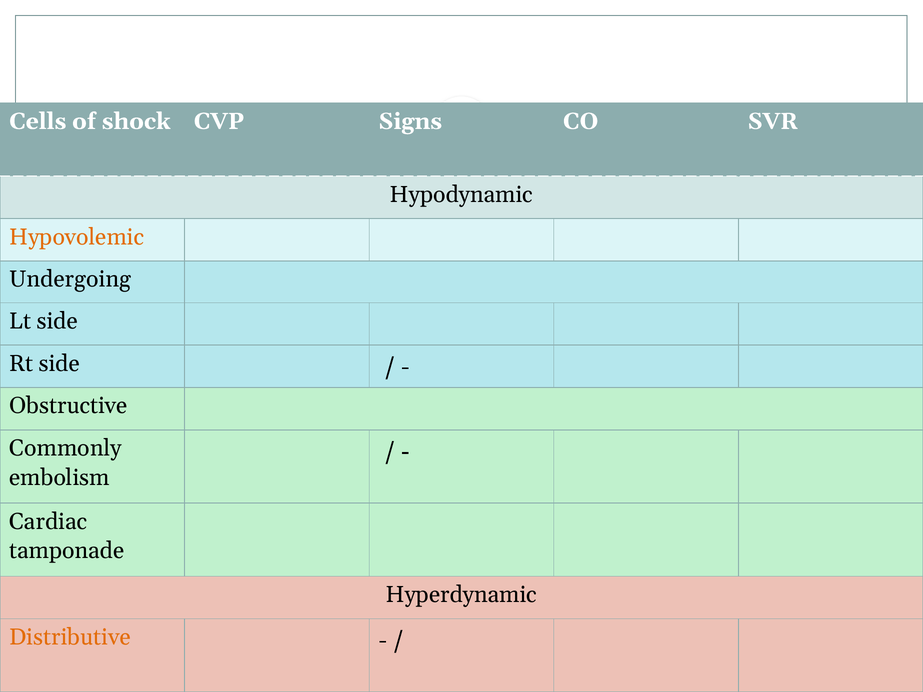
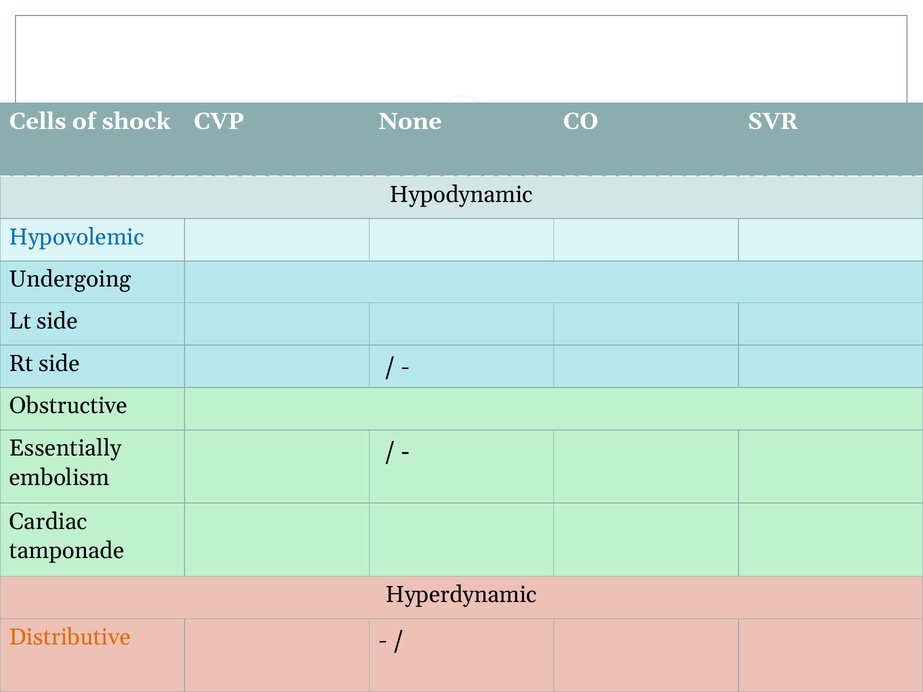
Signs: Signs -> None (410, 121)
Hypovolemic colour: orange -> blue (77, 237)
Commonly: Commonly -> Essentially (65, 448)
